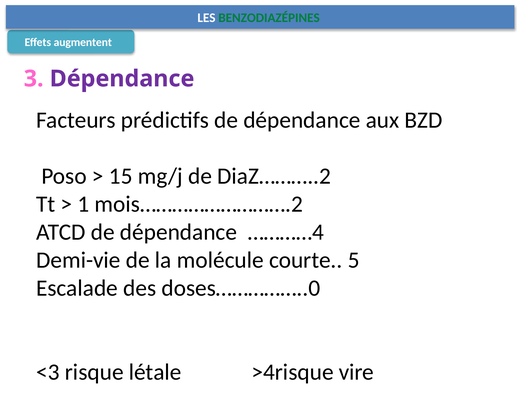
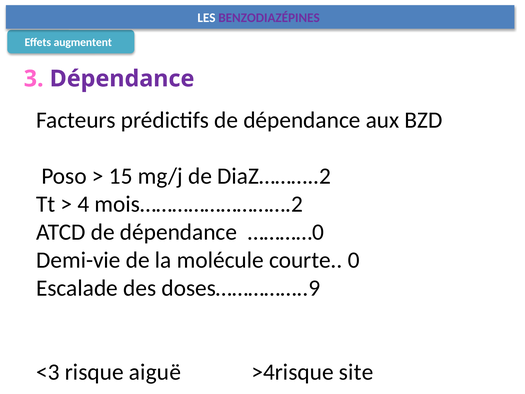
BENZODIAZÉPINES colour: green -> purple (269, 18)
1: 1 -> 4 (83, 204)
…………4: …………4 -> …………0 (286, 232)
5: 5 -> 0 (354, 260)
doses……………..0: doses……………..0 -> doses……………..9 (241, 288)
létale: létale -> aiguë (155, 372)
vire: vire -> site (356, 372)
